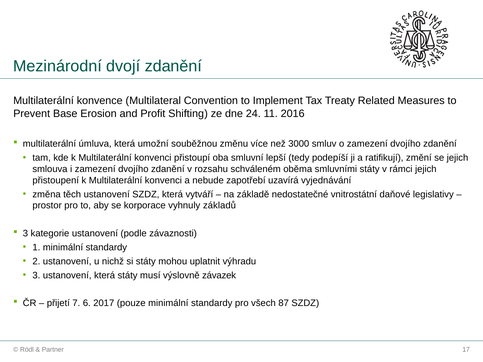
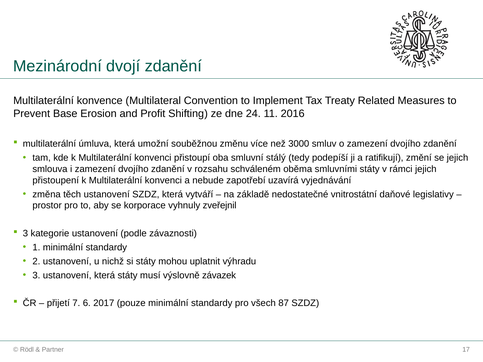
lepší: lepší -> stálý (276, 158)
základů: základů -> zveřejnil (220, 206)
